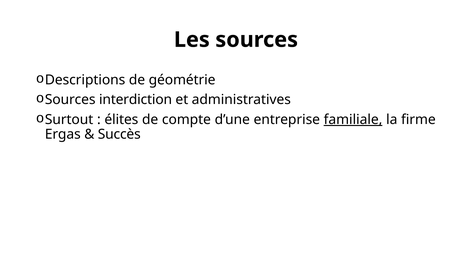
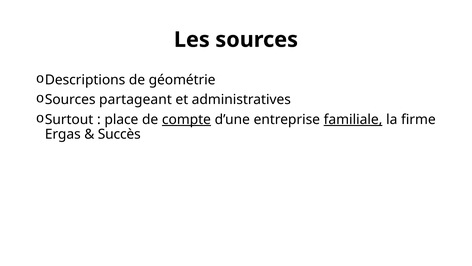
interdiction: interdiction -> partageant (135, 100)
élites: élites -> place (121, 119)
compte underline: none -> present (186, 119)
